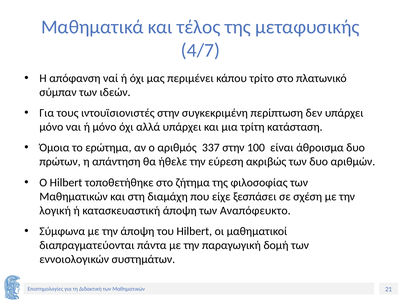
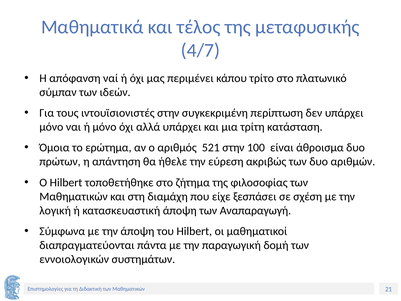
337: 337 -> 521 (211, 148)
Αναπόφευκτο: Αναπόφευκτο -> Αναπαραγωγή (255, 210)
